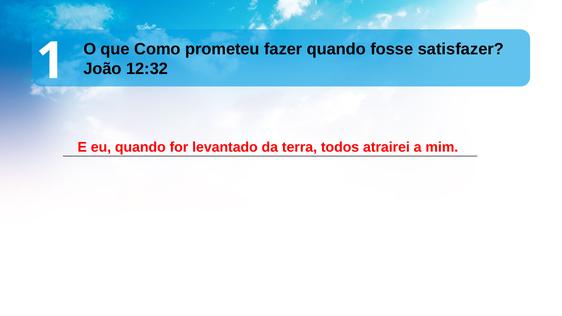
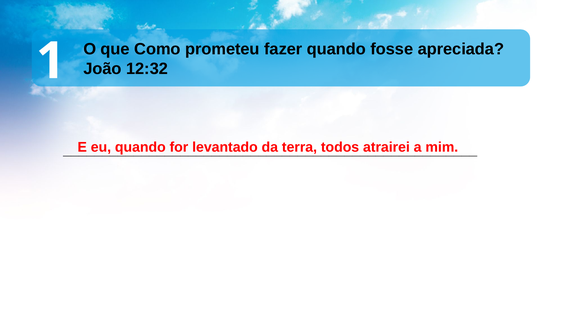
satisfazer: satisfazer -> apreciada (461, 49)
